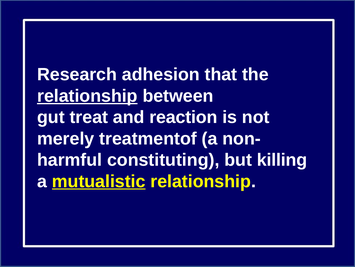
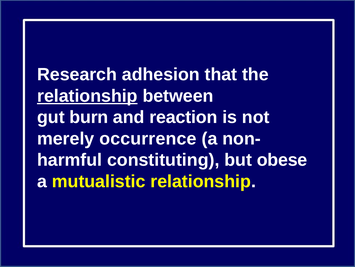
treat: treat -> burn (89, 117)
treatmentof: treatmentof -> occurrence (148, 138)
killing: killing -> obese (282, 160)
mutualistic underline: present -> none (99, 181)
